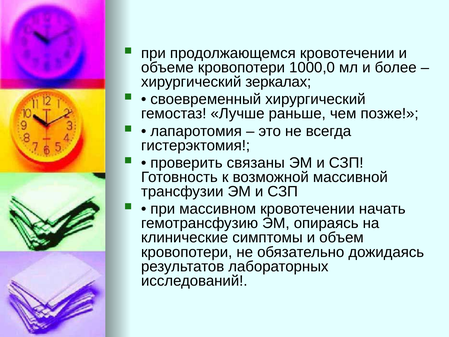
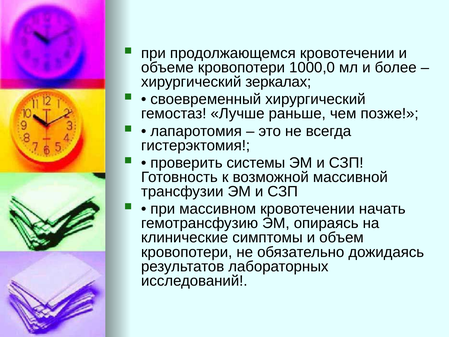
связаны: связаны -> системы (256, 163)
